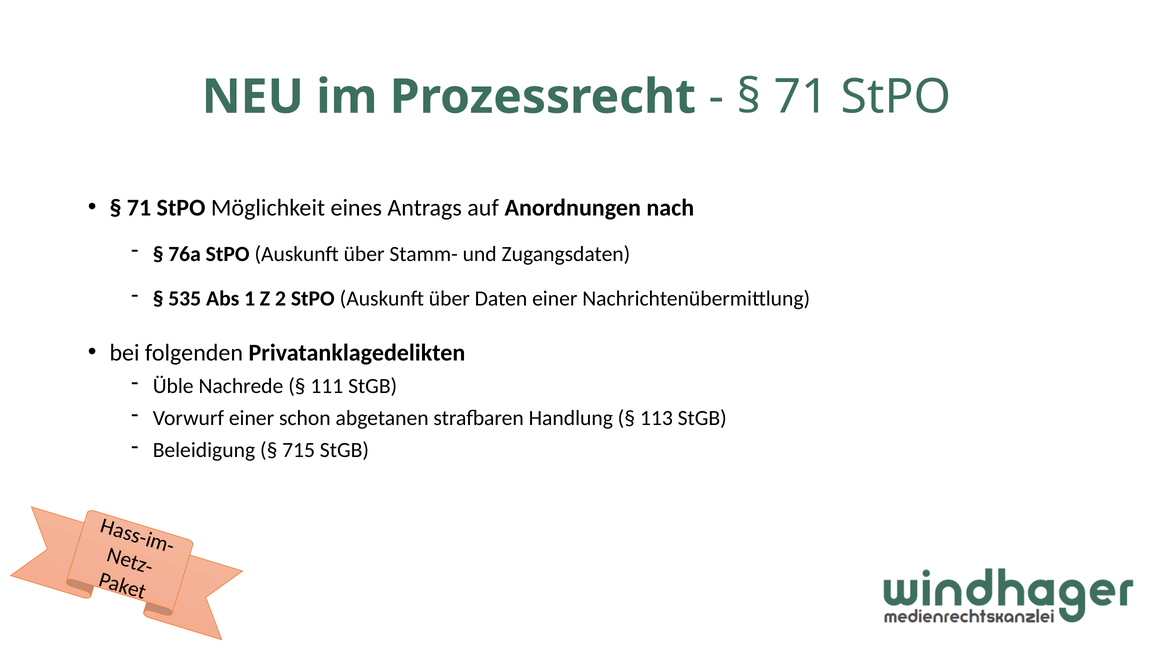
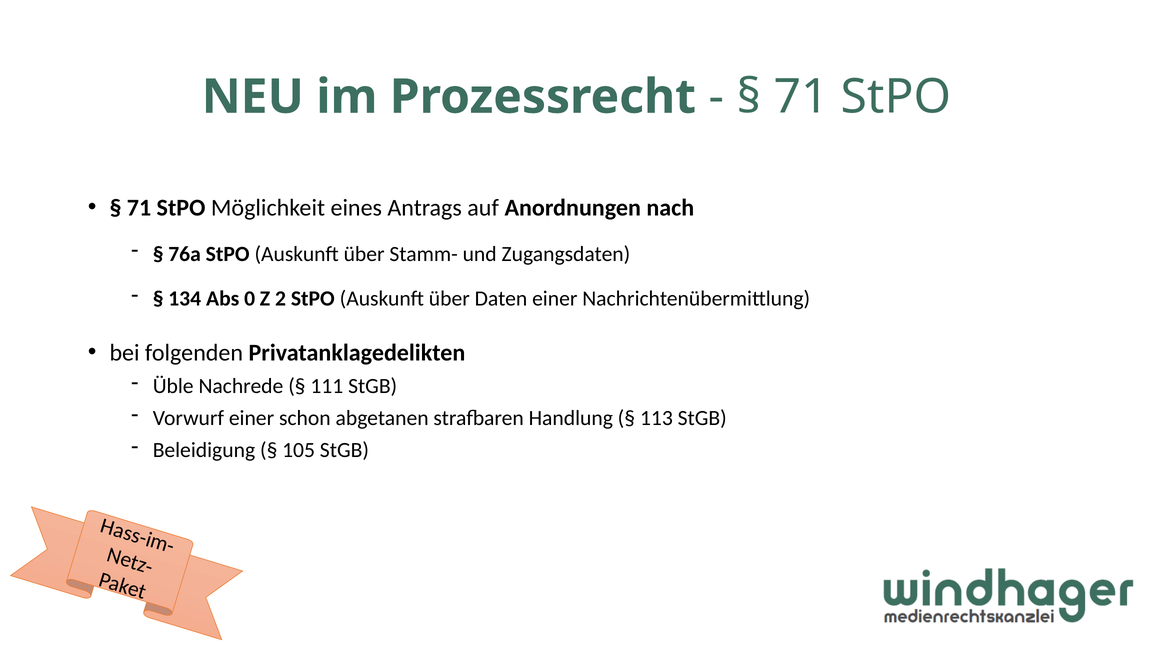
535: 535 -> 134 (185, 299)
1: 1 -> 0 (250, 299)
715: 715 -> 105 (299, 450)
